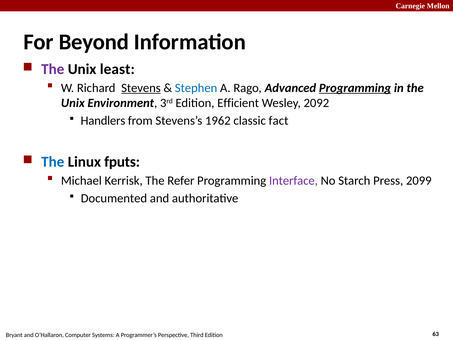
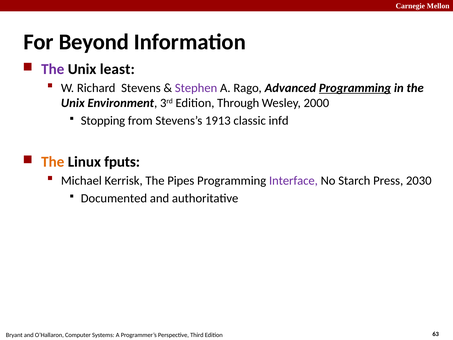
Stevens underline: present -> none (141, 88)
Stephen colour: blue -> purple (196, 88)
Efficient: Efficient -> Through (238, 103)
2092: 2092 -> 2000 (316, 103)
Handlers: Handlers -> Stopping (103, 121)
1962: 1962 -> 1913 (218, 121)
fact: fact -> infd (279, 121)
The colour: blue -> orange (53, 162)
Refer: Refer -> Pipes (181, 181)
2099: 2099 -> 2030 (419, 181)
